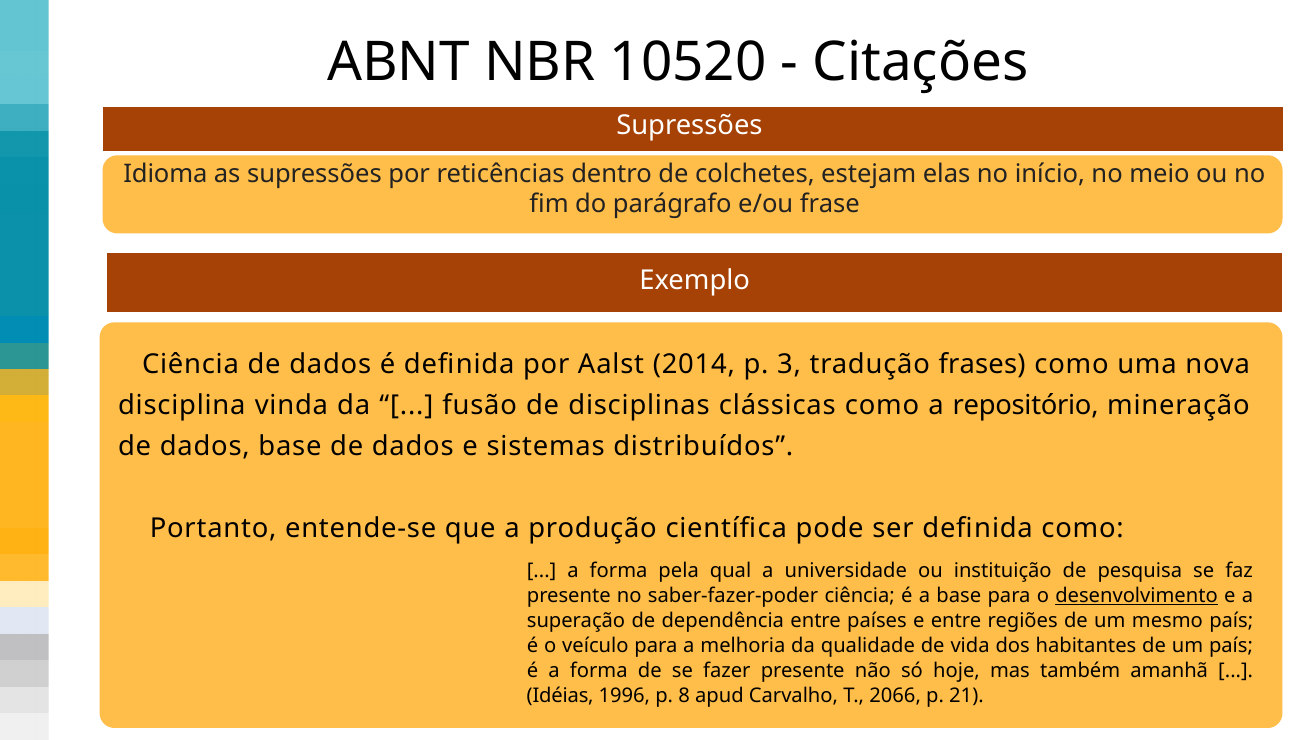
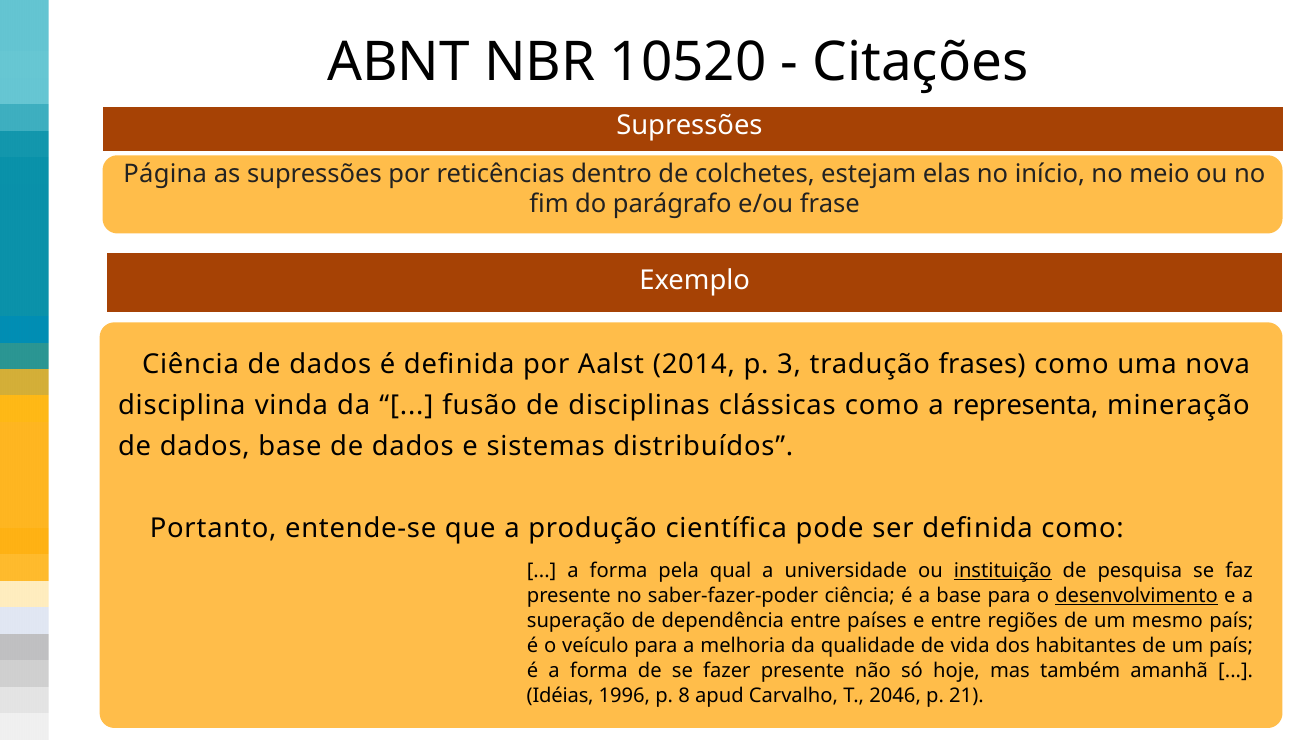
Idioma: Idioma -> Página (165, 174)
repositório: repositório -> representa (1026, 405)
instituição underline: none -> present (1003, 570)
2066: 2066 -> 2046 (895, 695)
